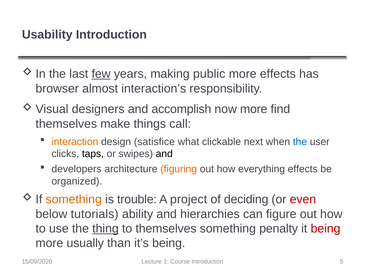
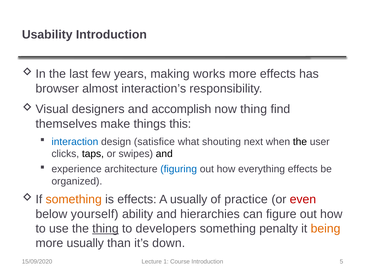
few underline: present -> none (101, 74)
public: public -> works (209, 74)
now more: more -> thing (254, 109)
call: call -> this (180, 124)
interaction colour: orange -> blue (75, 142)
clickable: clickable -> shouting (222, 142)
the colour: blue -> black (300, 142)
developers: developers -> experience (77, 169)
figuring colour: orange -> blue (179, 169)
is trouble: trouble -> effects (137, 199)
A project: project -> usually (189, 199)
deciding: deciding -> practice (246, 199)
tutorials: tutorials -> yourself (95, 214)
to themselves: themselves -> developers (166, 228)
being colour: red -> orange (326, 228)
it’s being: being -> down (169, 243)
